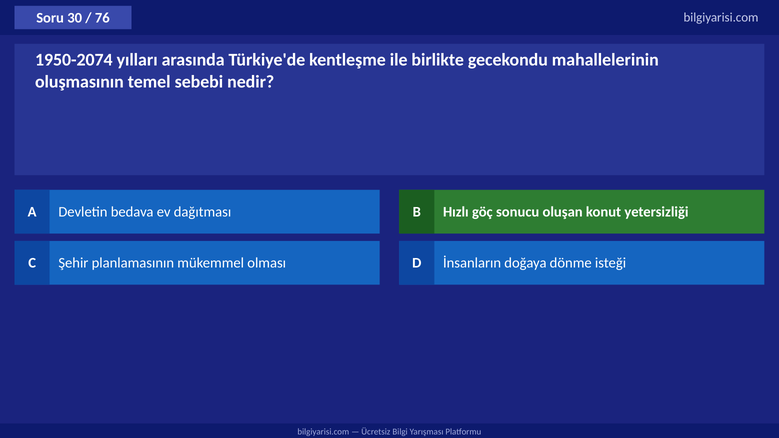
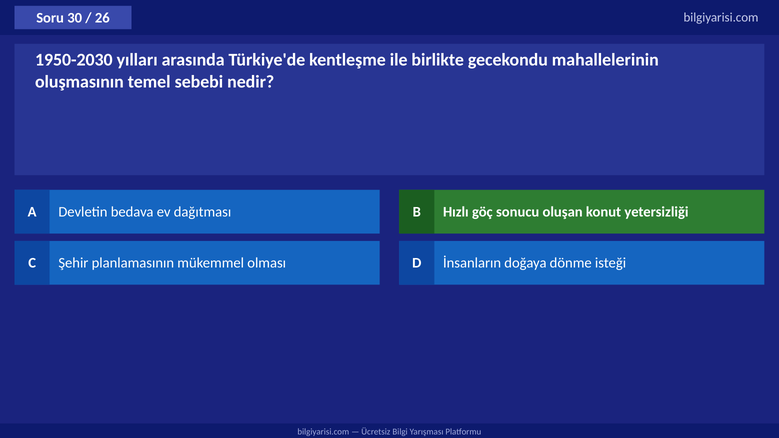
76: 76 -> 26 (102, 18)
1950-2074: 1950-2074 -> 1950-2030 (74, 60)
